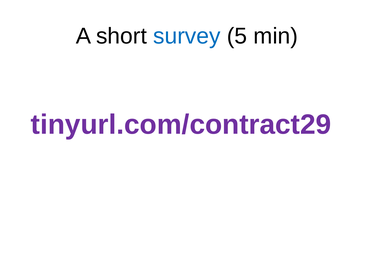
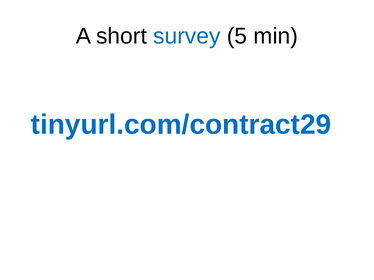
tinyurl.com/contract29 colour: purple -> blue (181, 125)
